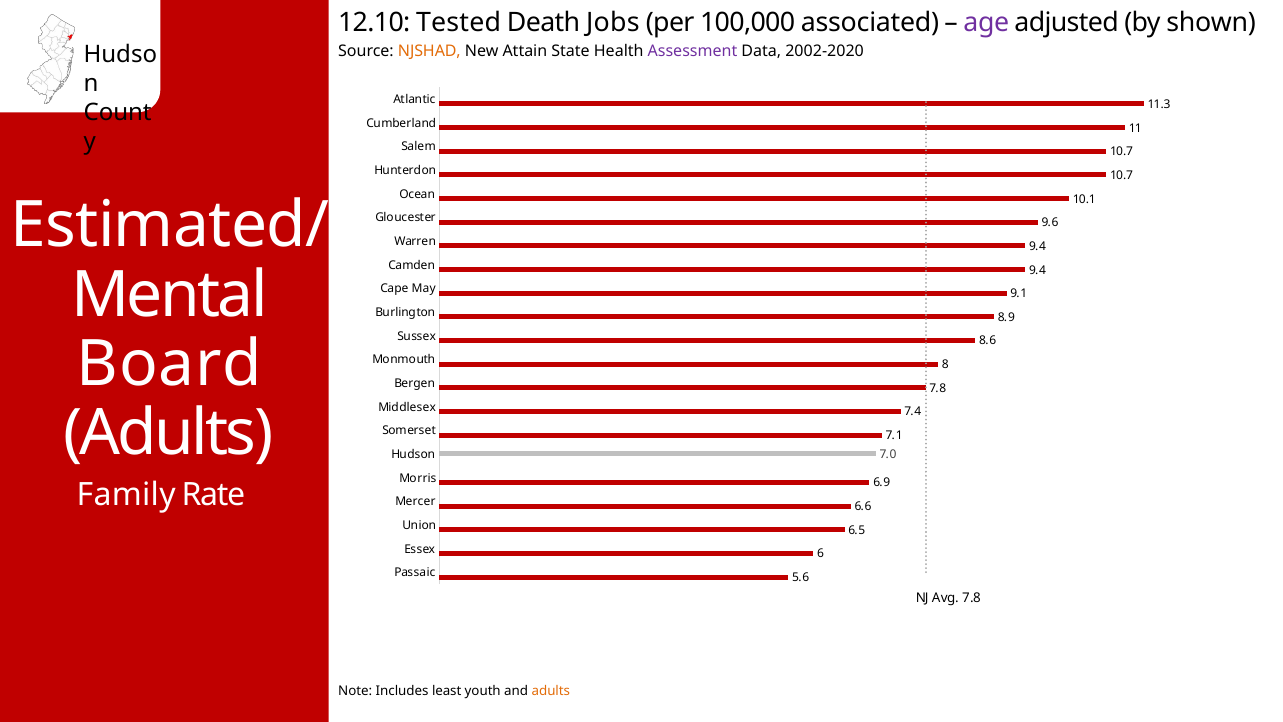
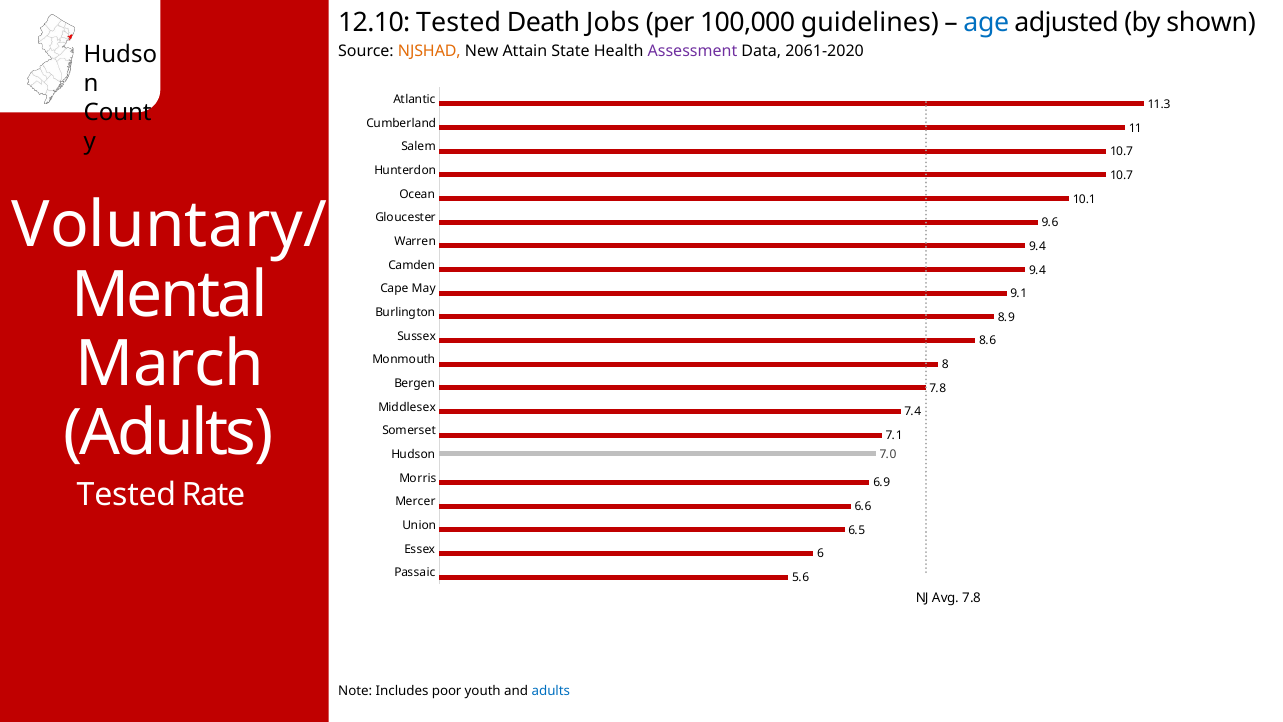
associated: associated -> guidelines (870, 23)
age colour: purple -> blue (986, 23)
2002-2020: 2002-2020 -> 2061-2020 (825, 51)
Estimated/: Estimated/ -> Voluntary/ (169, 225)
Board: Board -> March (170, 364)
Family: Family -> Tested (126, 495)
least: least -> poor (447, 690)
adults colour: orange -> blue (551, 690)
